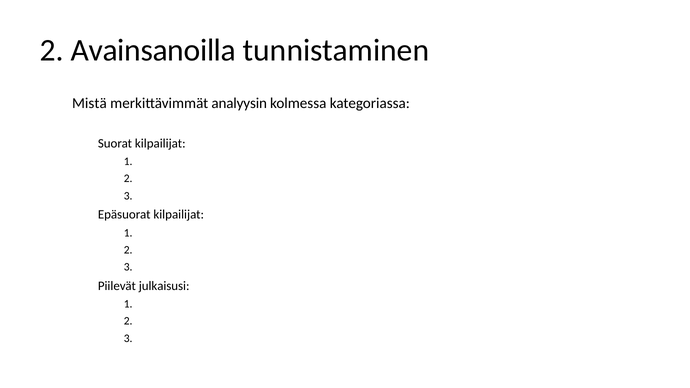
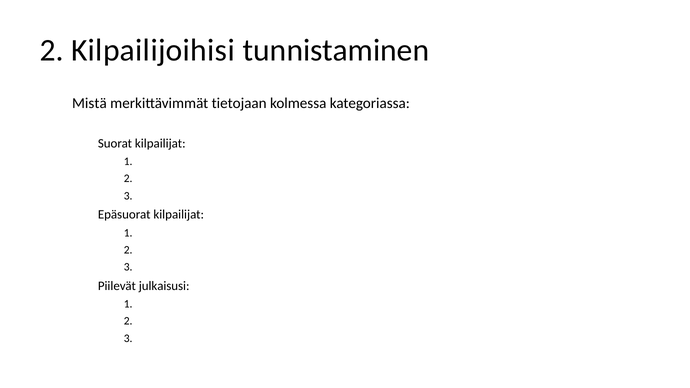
Avainsanoilla: Avainsanoilla -> Kilpailijoihisi (153, 50)
analyysin: analyysin -> tietojaan (239, 103)
